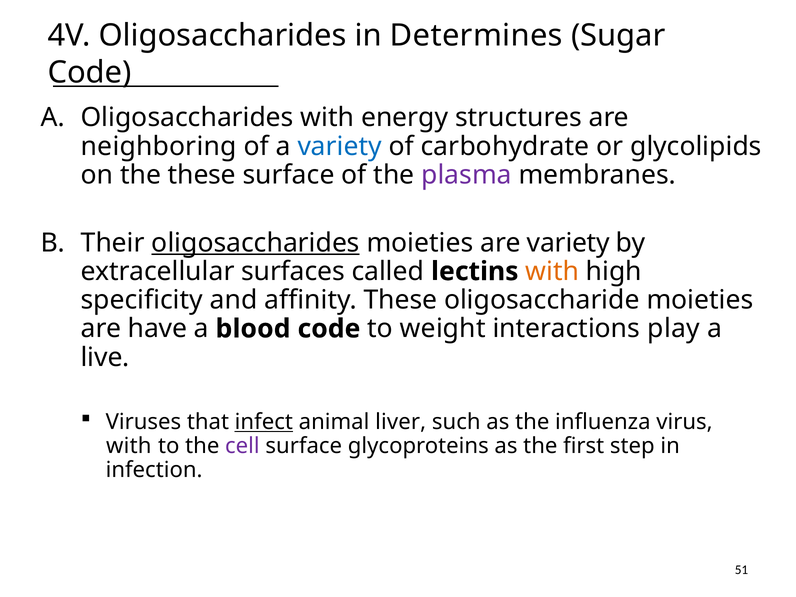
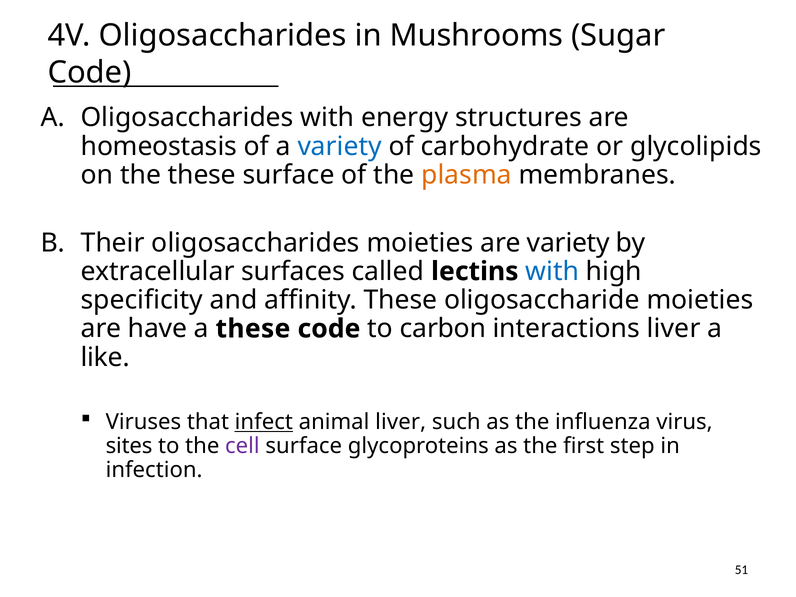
Determines: Determines -> Mushrooms (477, 35)
neighboring: neighboring -> homeostasis (159, 146)
plasma colour: purple -> orange (466, 175)
oligosaccharides underline: present -> none (256, 243)
with colour: orange -> blue (552, 271)
a blood: blood -> these (253, 329)
weight: weight -> carbon (443, 329)
interactions play: play -> liver (674, 329)
live: live -> like (105, 357)
with: with -> sites (129, 446)
